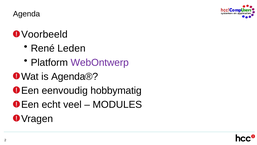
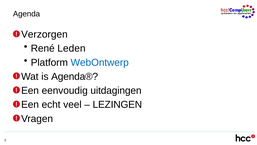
Voorbeeld: Voorbeeld -> Verzorgen (44, 34)
WebOntwerp colour: purple -> blue (100, 62)
hobbymatig: hobbymatig -> uitdagingen (116, 90)
MODULES: MODULES -> LEZINGEN (117, 104)
